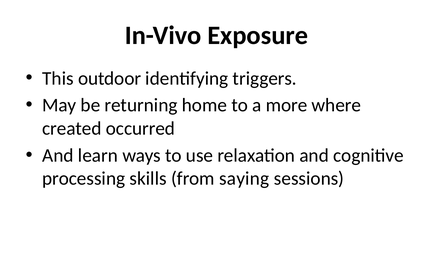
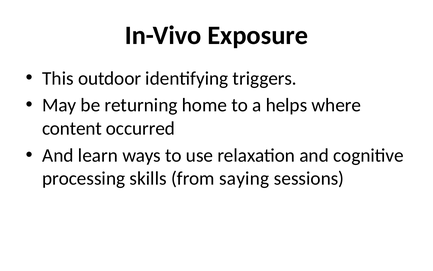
more: more -> helps (286, 105)
created: created -> content (72, 128)
